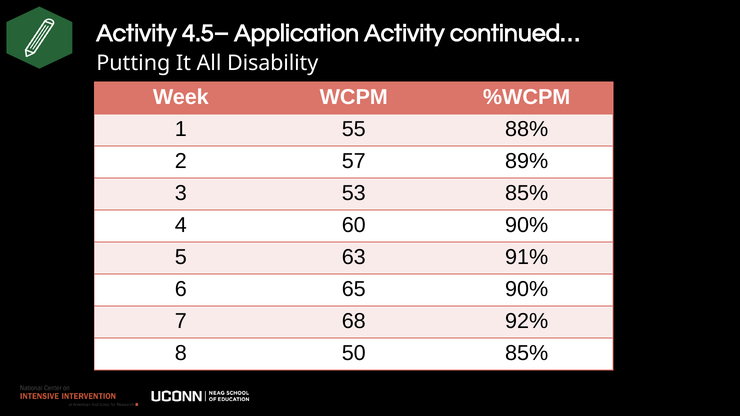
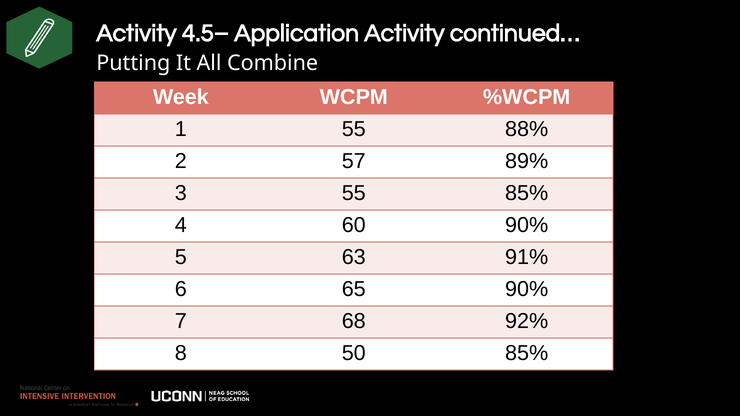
Disability: Disability -> Combine (273, 63)
3 53: 53 -> 55 (354, 193)
